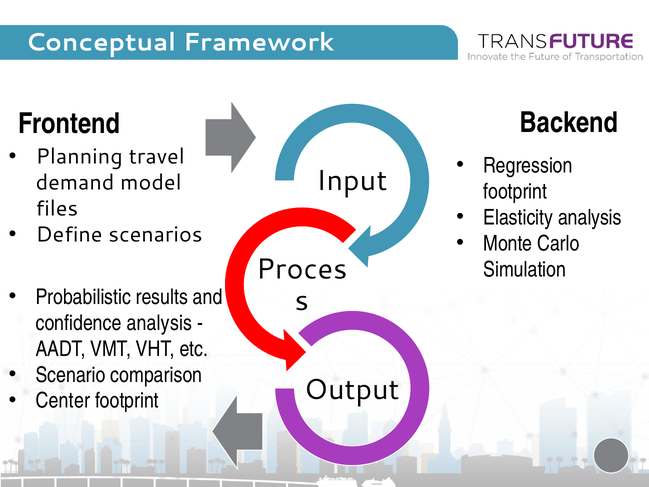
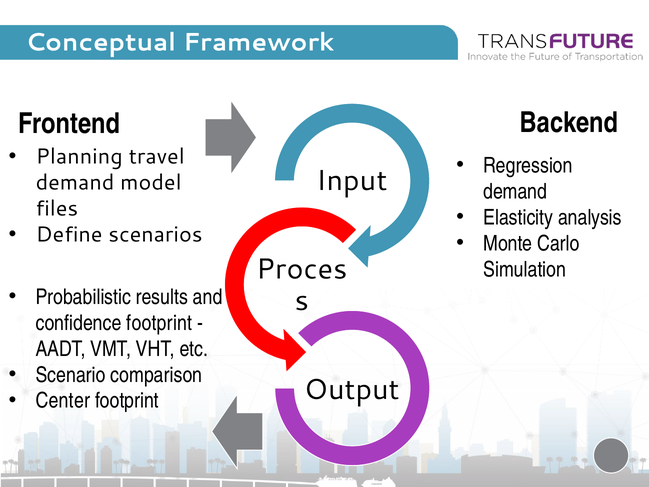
footprint: footprint -> demand (515, 191)
confidence analysis: analysis -> footprint (159, 323)
